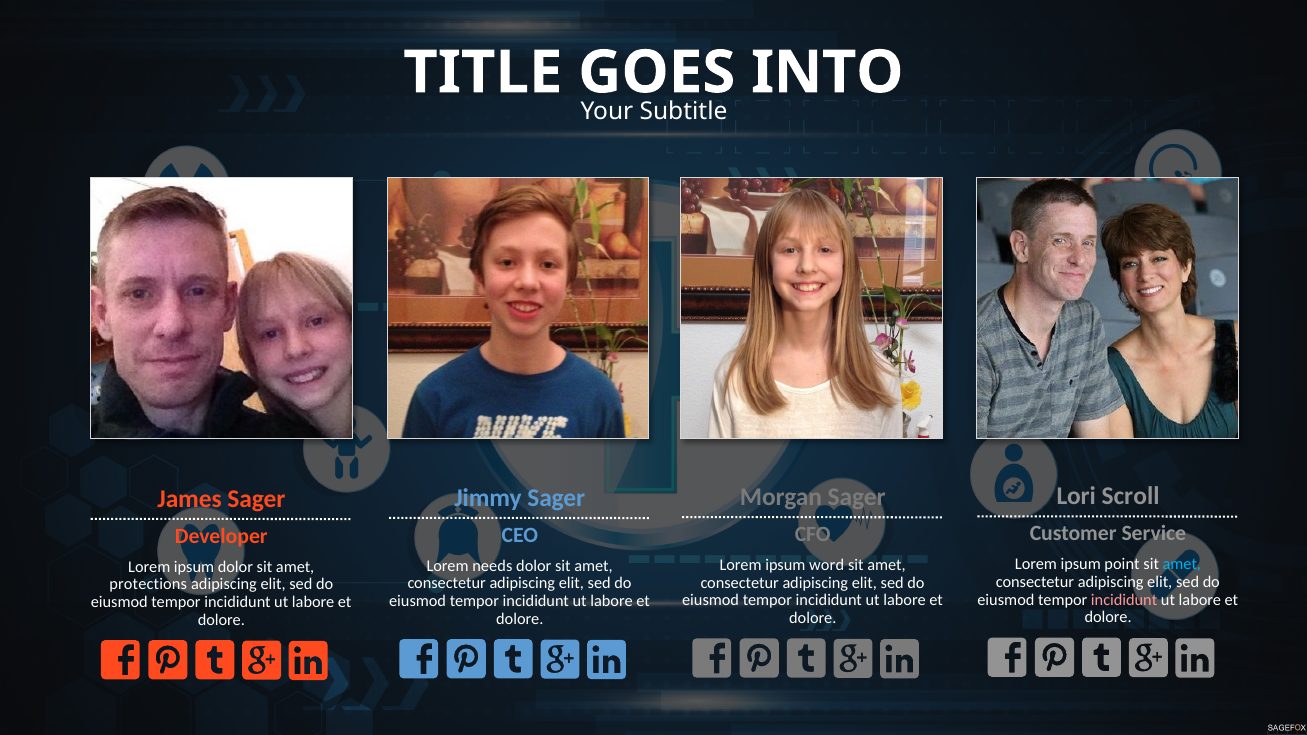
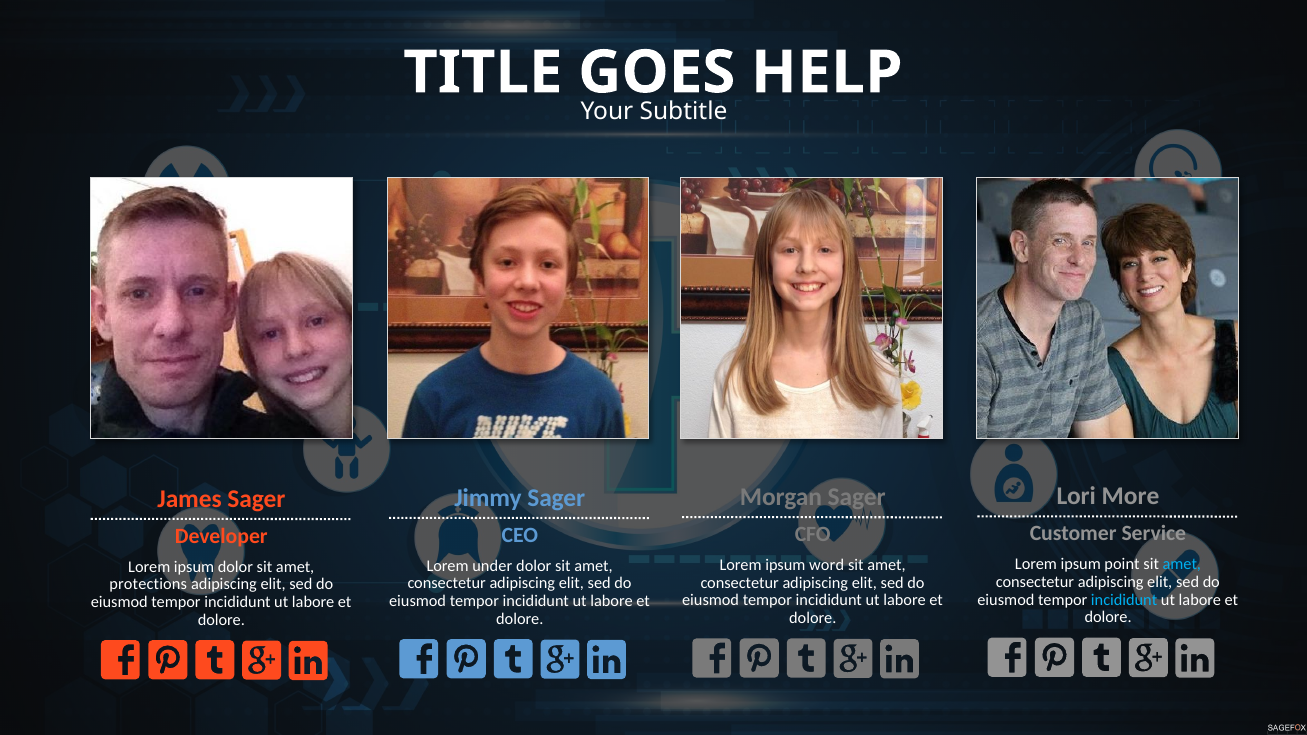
INTO: INTO -> HELP (827, 73)
Scroll: Scroll -> More (1130, 496)
needs: needs -> under (492, 566)
incididunt colour: pink -> light blue (1124, 600)
